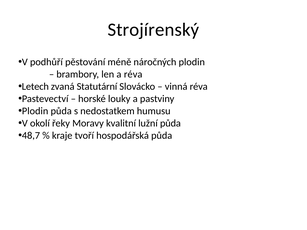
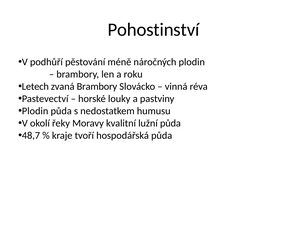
Strojírenský: Strojírenský -> Pohostinství (153, 30)
a réva: réva -> roku (133, 74)
zvaná Statutární: Statutární -> Brambory (97, 87)
